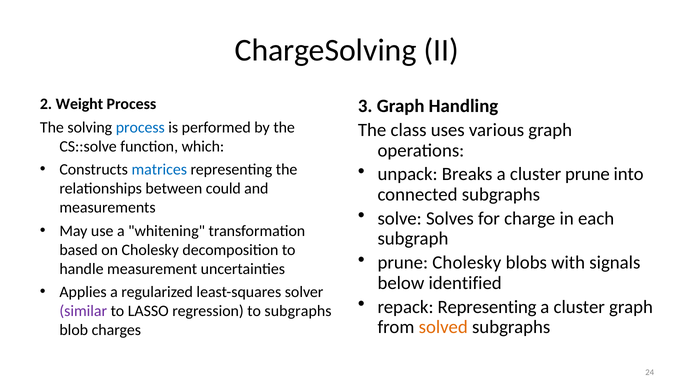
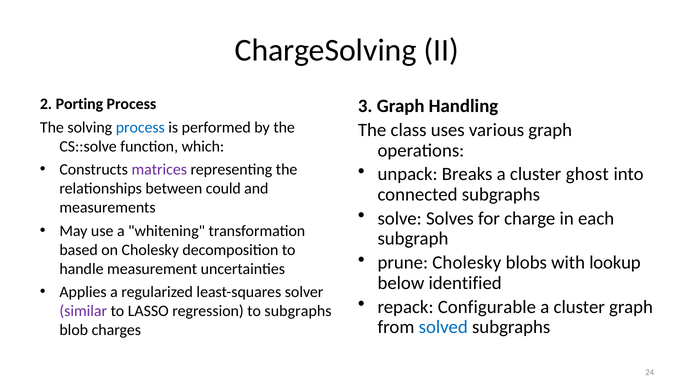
Weight: Weight -> Porting (79, 104)
matrices colour: blue -> purple (159, 170)
cluster prune: prune -> ghost (587, 174)
signals: signals -> lookup (615, 263)
repack Representing: Representing -> Configurable (487, 307)
solved colour: orange -> blue (443, 327)
